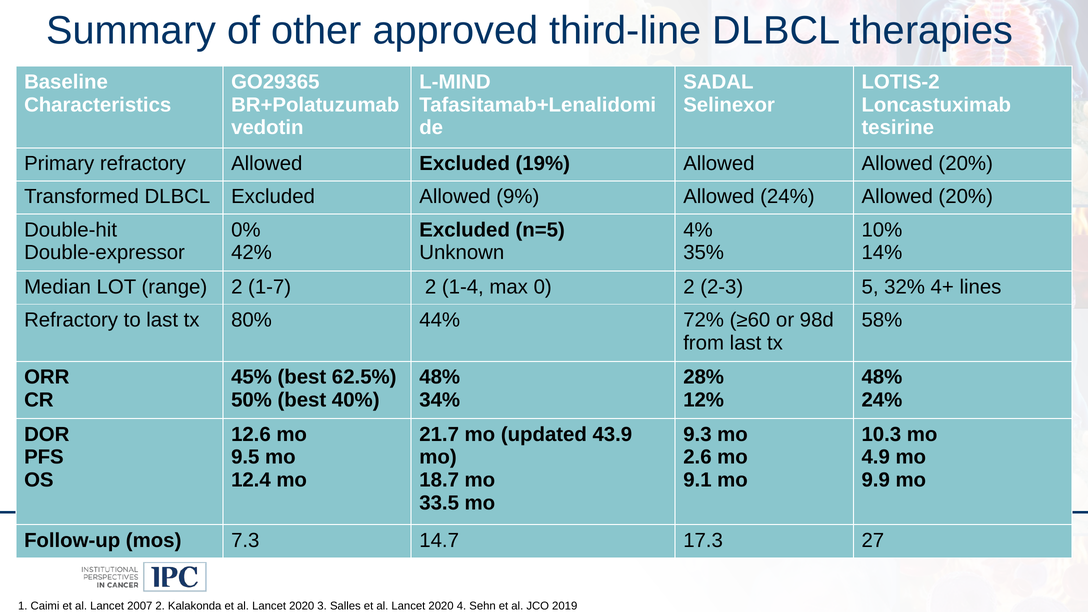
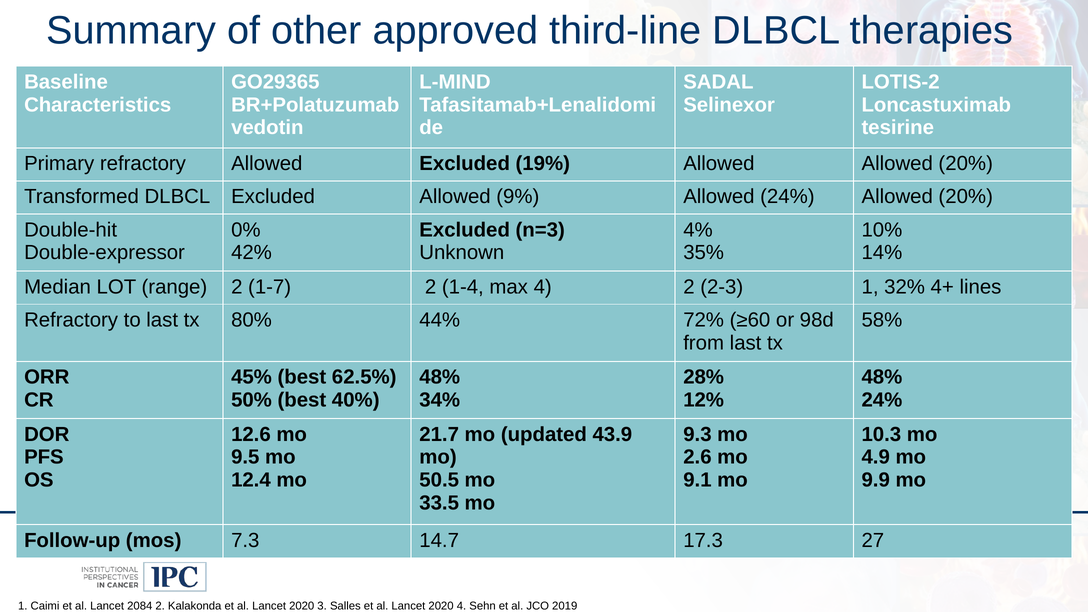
n=5: n=5 -> n=3 (540, 230)
max 0: 0 -> 4 (543, 287)
2-3 5: 5 -> 1 (870, 287)
18.7: 18.7 -> 50.5 (439, 480)
2007: 2007 -> 2084 (140, 606)
